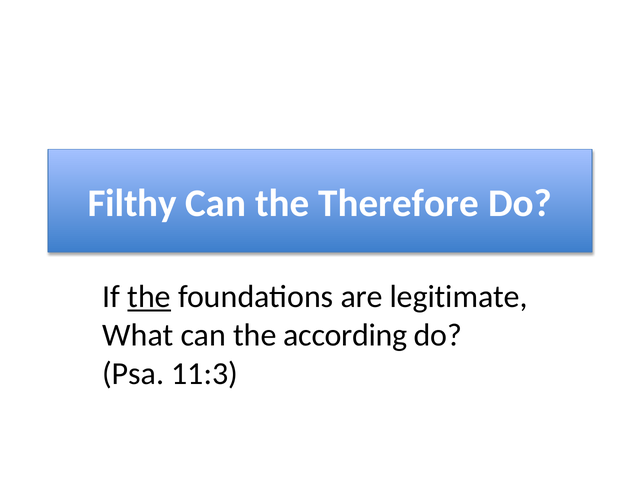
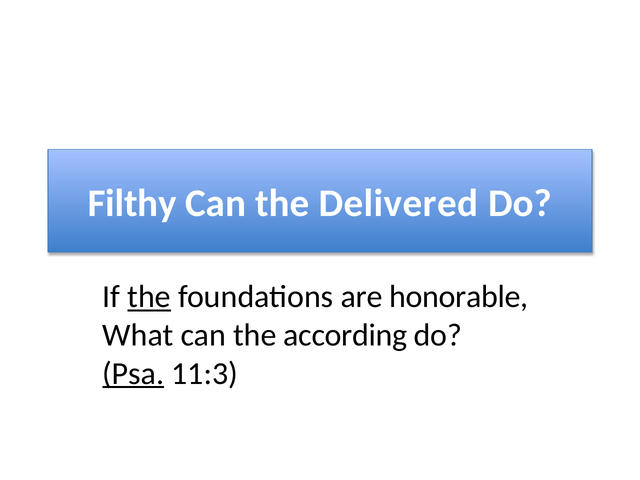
Therefore: Therefore -> Delivered (398, 203)
legitimate: legitimate -> honorable (459, 297)
Psa underline: none -> present (133, 373)
